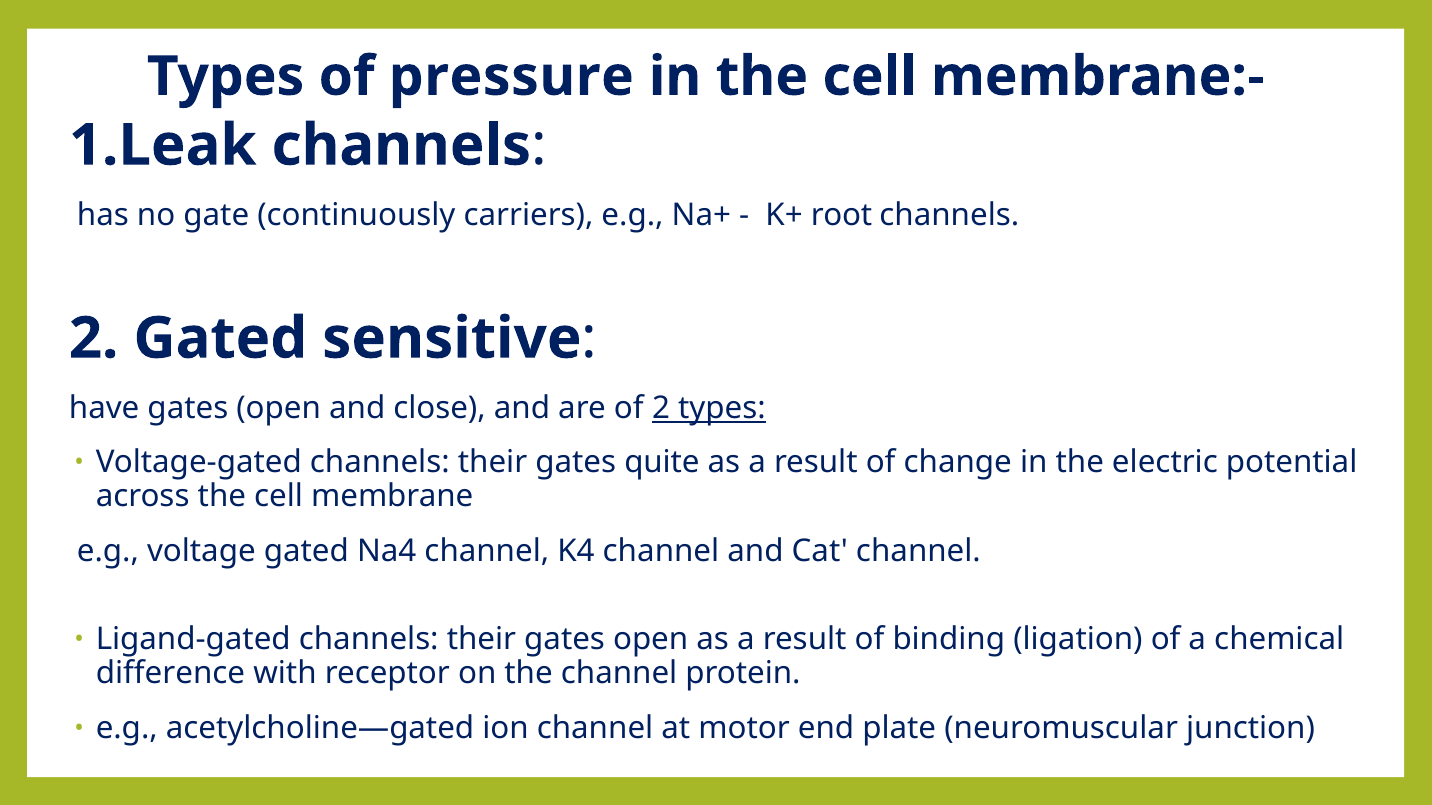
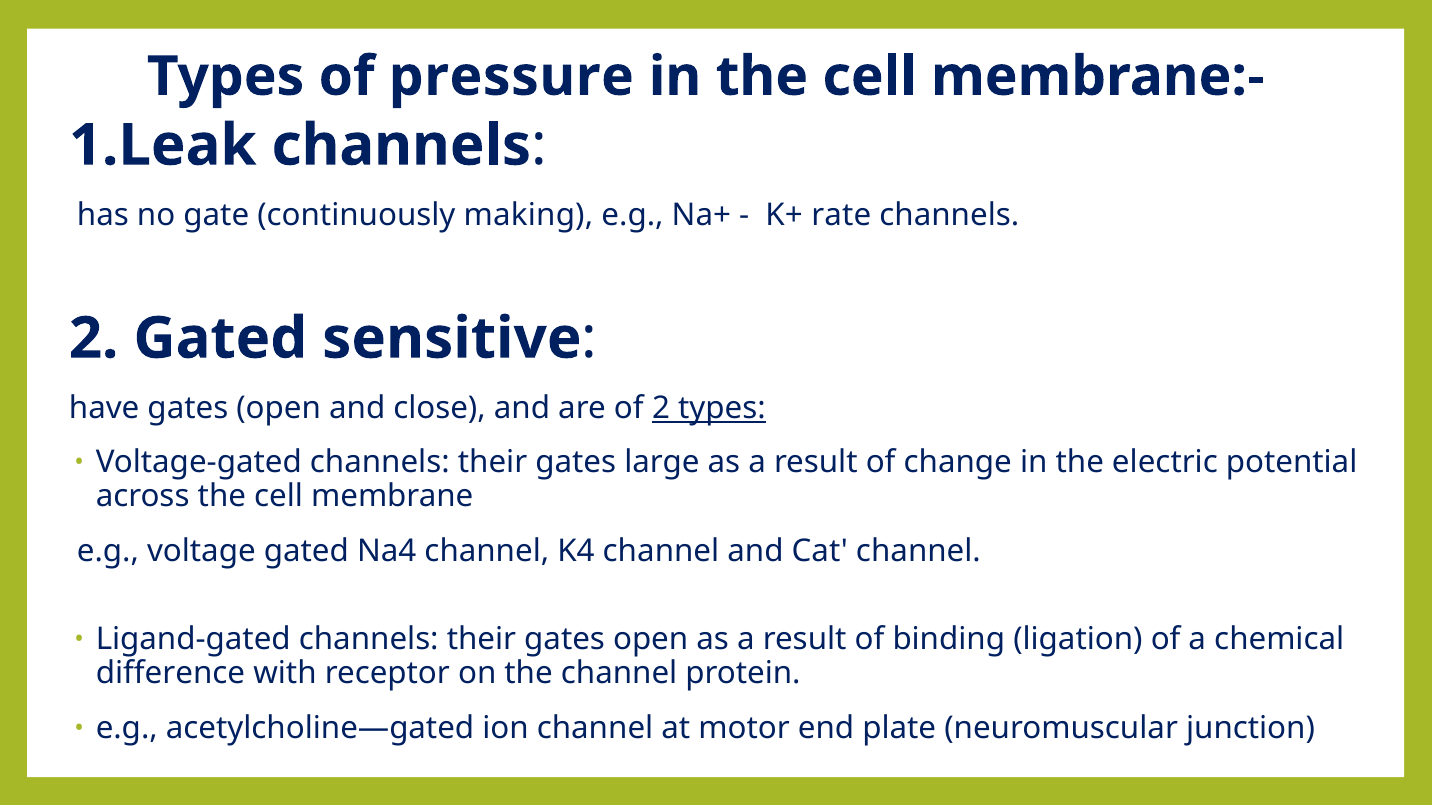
carriers: carriers -> making (528, 215)
root: root -> rate (841, 215)
quite: quite -> large (662, 463)
